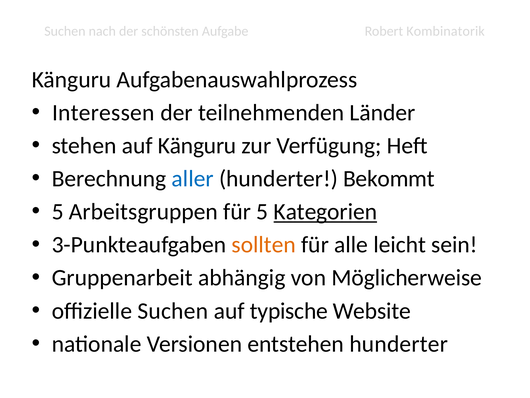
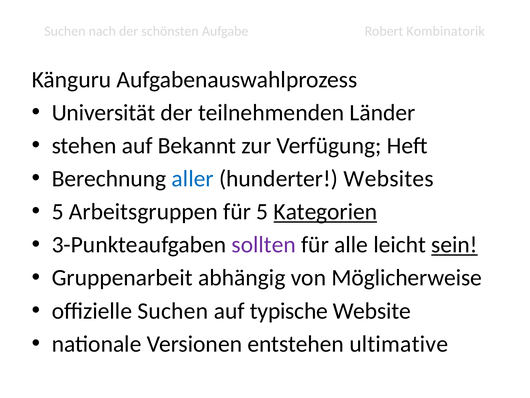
Interessen: Interessen -> Universität (103, 112)
auf Känguru: Känguru -> Bekannt (197, 145)
Bekommt: Bekommt -> Websites (389, 178)
sollten colour: orange -> purple (264, 245)
sein underline: none -> present (454, 245)
entstehen hunderter: hunderter -> ultimative (399, 344)
